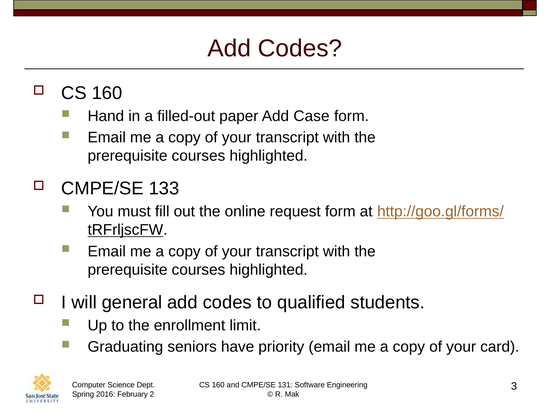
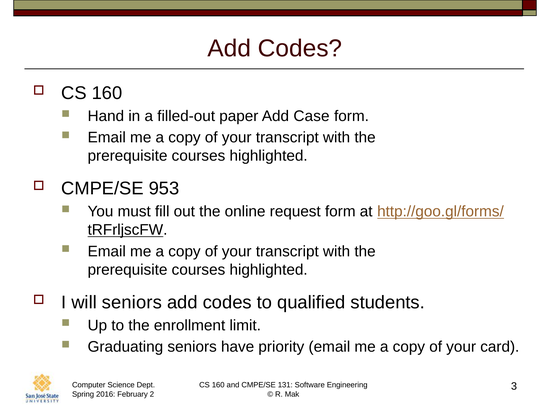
133: 133 -> 953 (164, 188)
will general: general -> seniors (132, 302)
